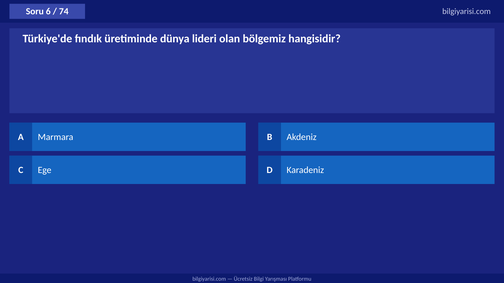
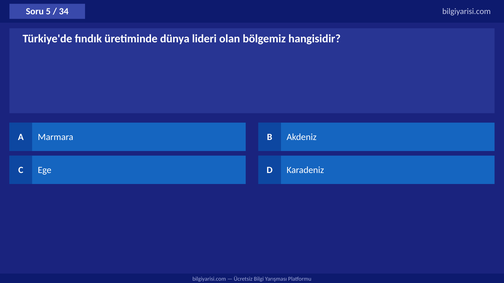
6: 6 -> 5 (48, 12)
74: 74 -> 34 (64, 12)
